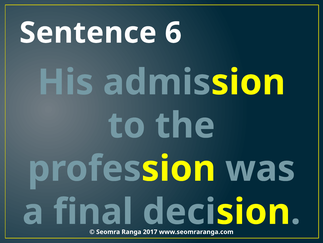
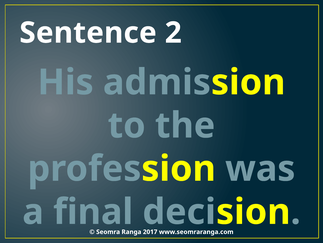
6: 6 -> 2 (173, 33)
